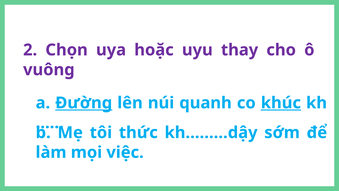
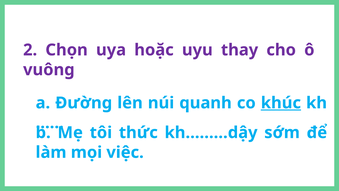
Đường underline: present -> none (84, 103)
